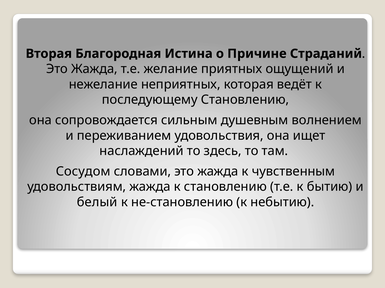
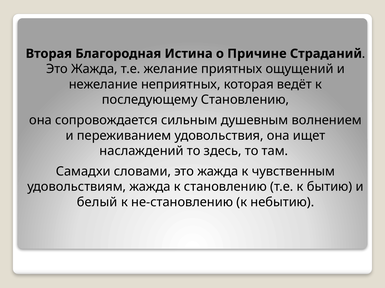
Сосудом: Сосудом -> Самадхи (83, 172)
